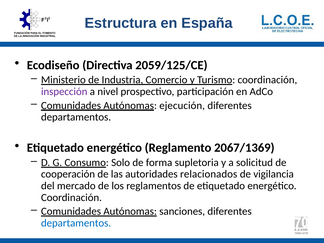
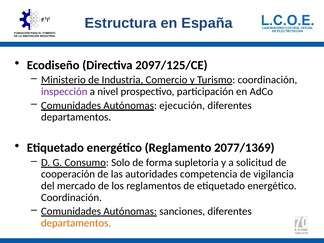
2059/125/CE: 2059/125/CE -> 2097/125/CE (171, 65)
2067/1369: 2067/1369 -> 2077/1369 (244, 148)
relacionados: relacionados -> competencia (209, 174)
departamentos colour: blue -> orange (76, 223)
